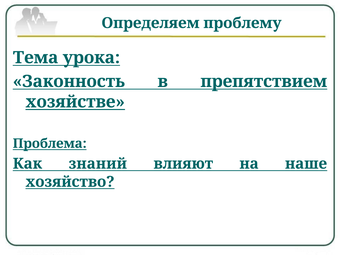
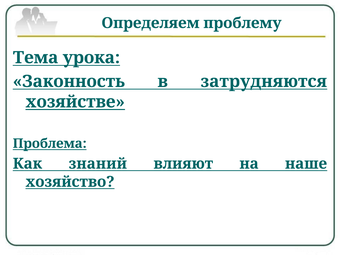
препятствием: препятствием -> затрудняются (264, 81)
